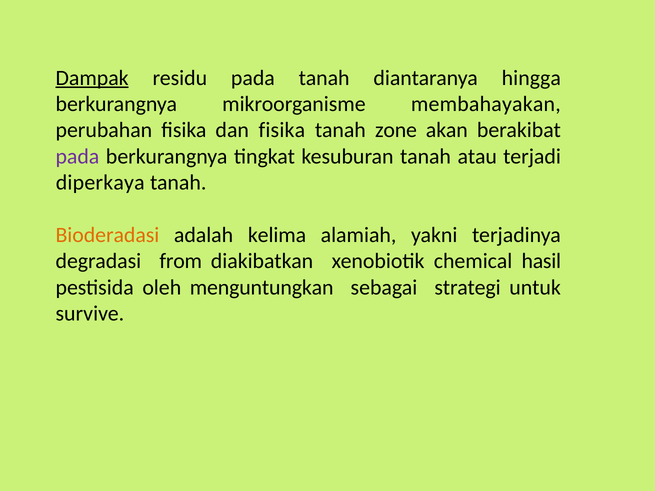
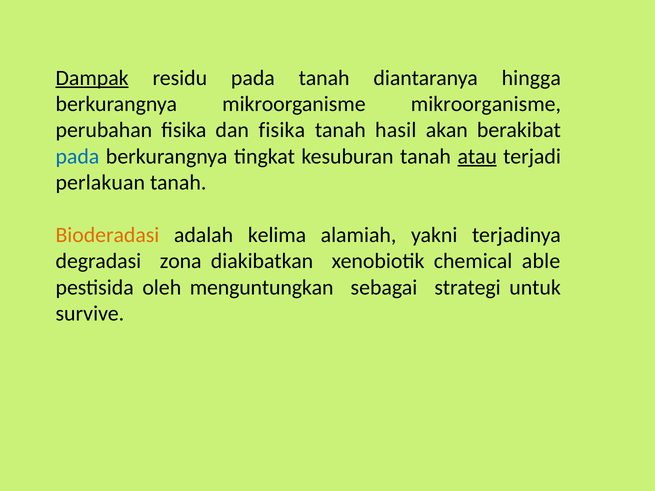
mikroorganisme membahayakan: membahayakan -> mikroorganisme (486, 104)
zone: zone -> hasil (396, 130)
pada colour: purple -> blue (77, 156)
atau underline: none -> present (477, 156)
diperkaya: diperkaya -> perlakuan (100, 183)
from: from -> zona (181, 261)
hasil: hasil -> able (541, 261)
